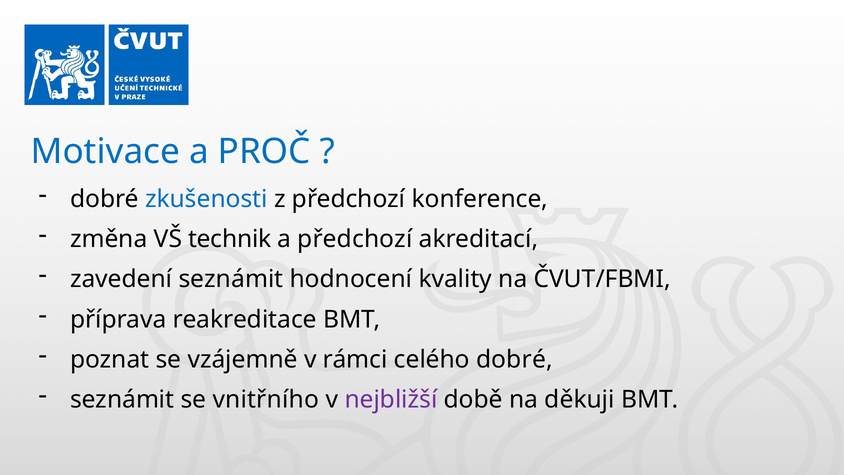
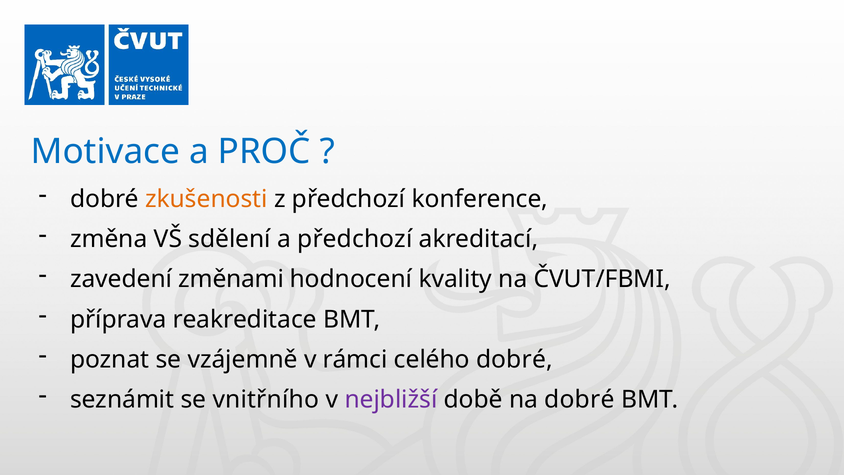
zkušenosti colour: blue -> orange (206, 199)
technik: technik -> sdělení (230, 239)
zavedení seznámit: seznámit -> změnami (231, 279)
na děkuji: děkuji -> dobré (579, 399)
